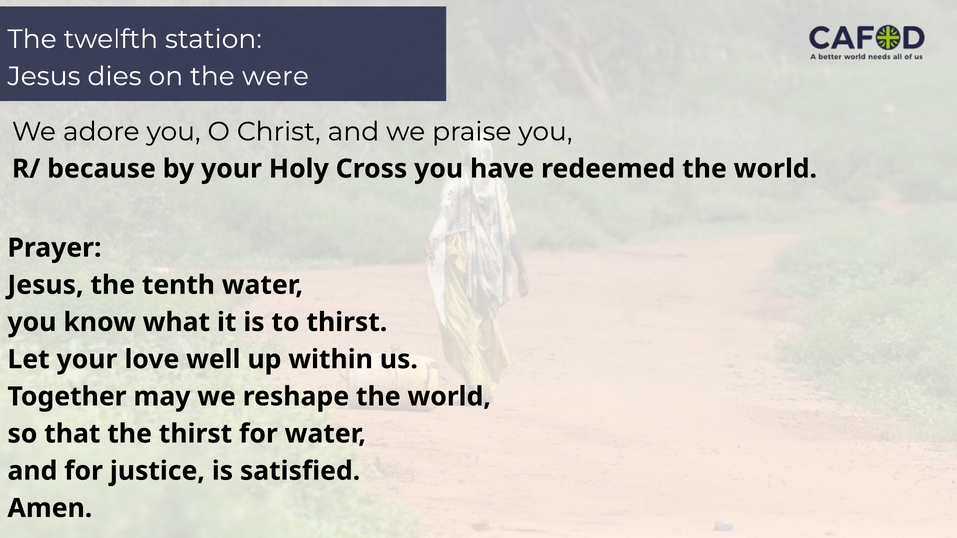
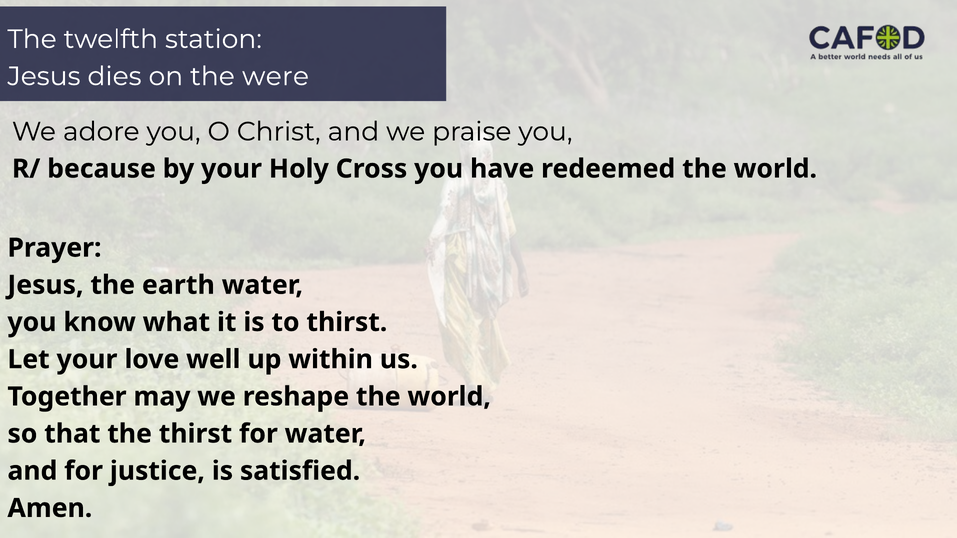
tenth: tenth -> earth (178, 285)
